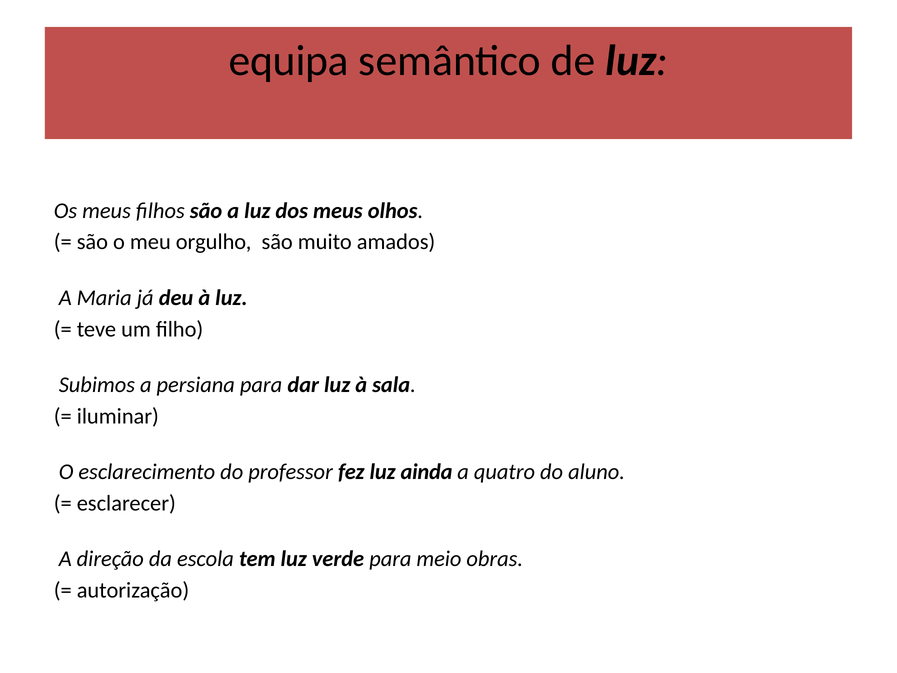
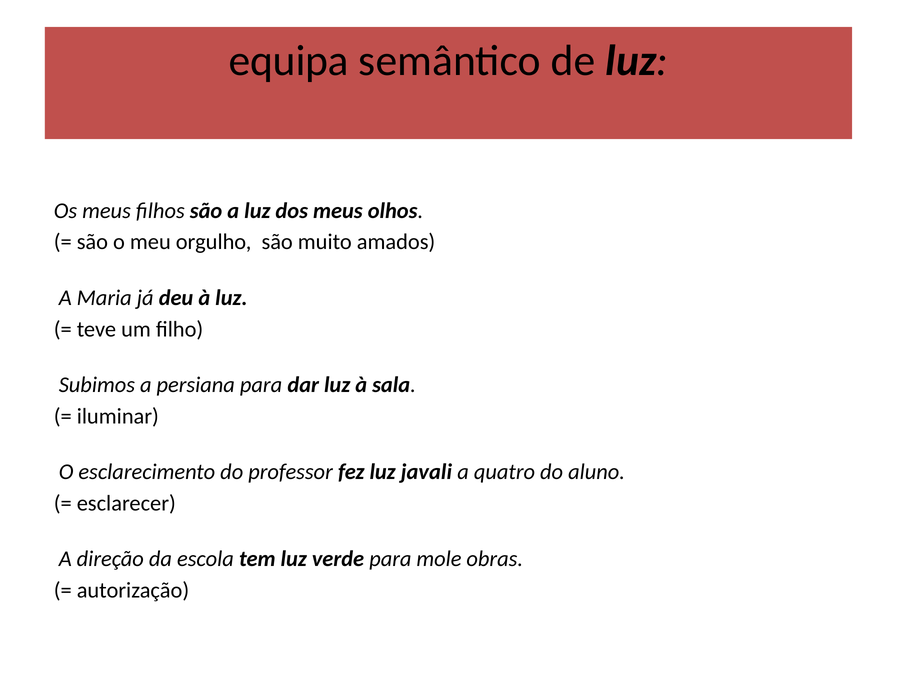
ainda: ainda -> javali (426, 472)
meio: meio -> mole (439, 559)
